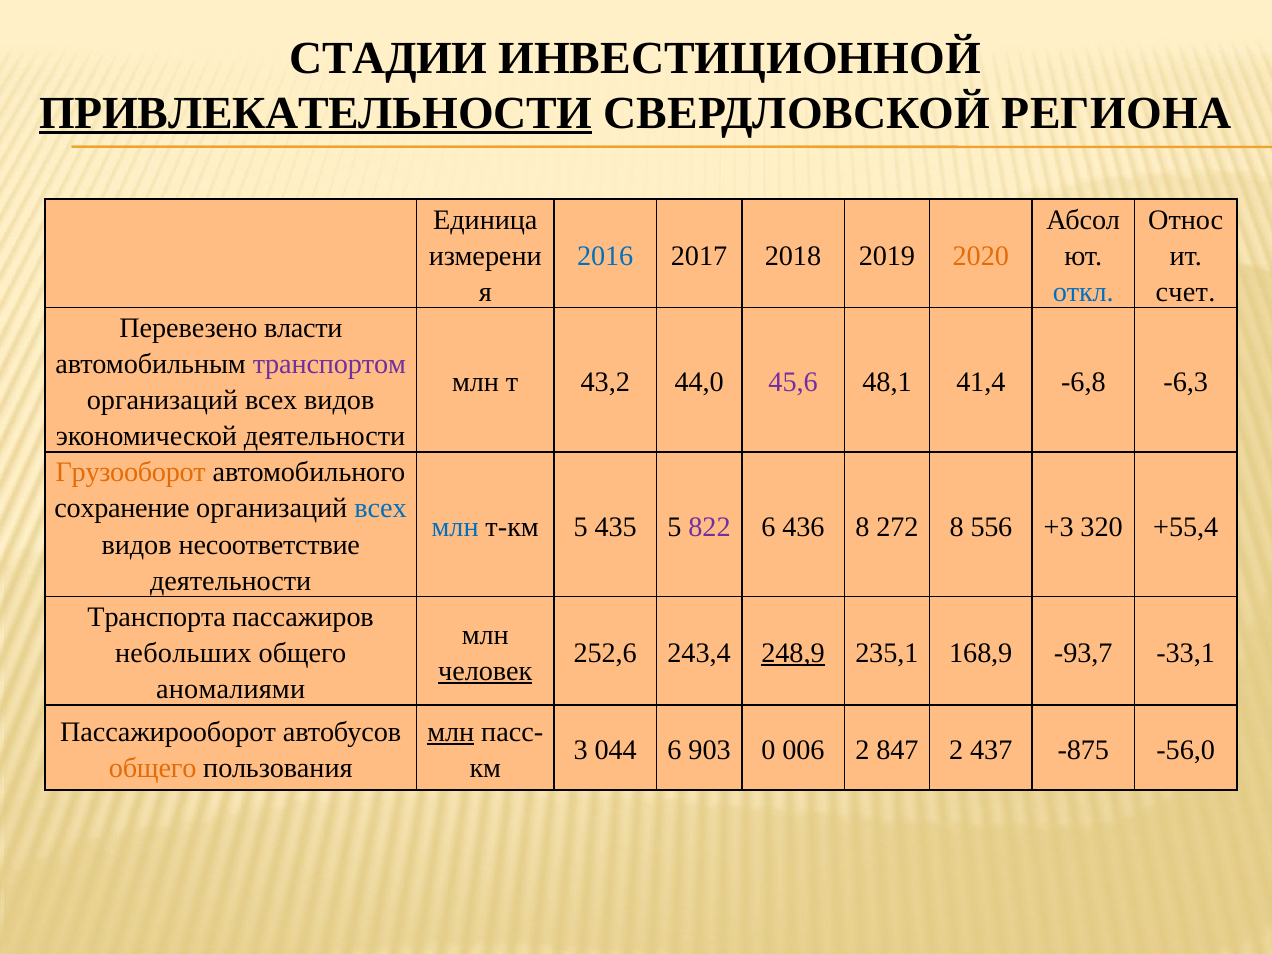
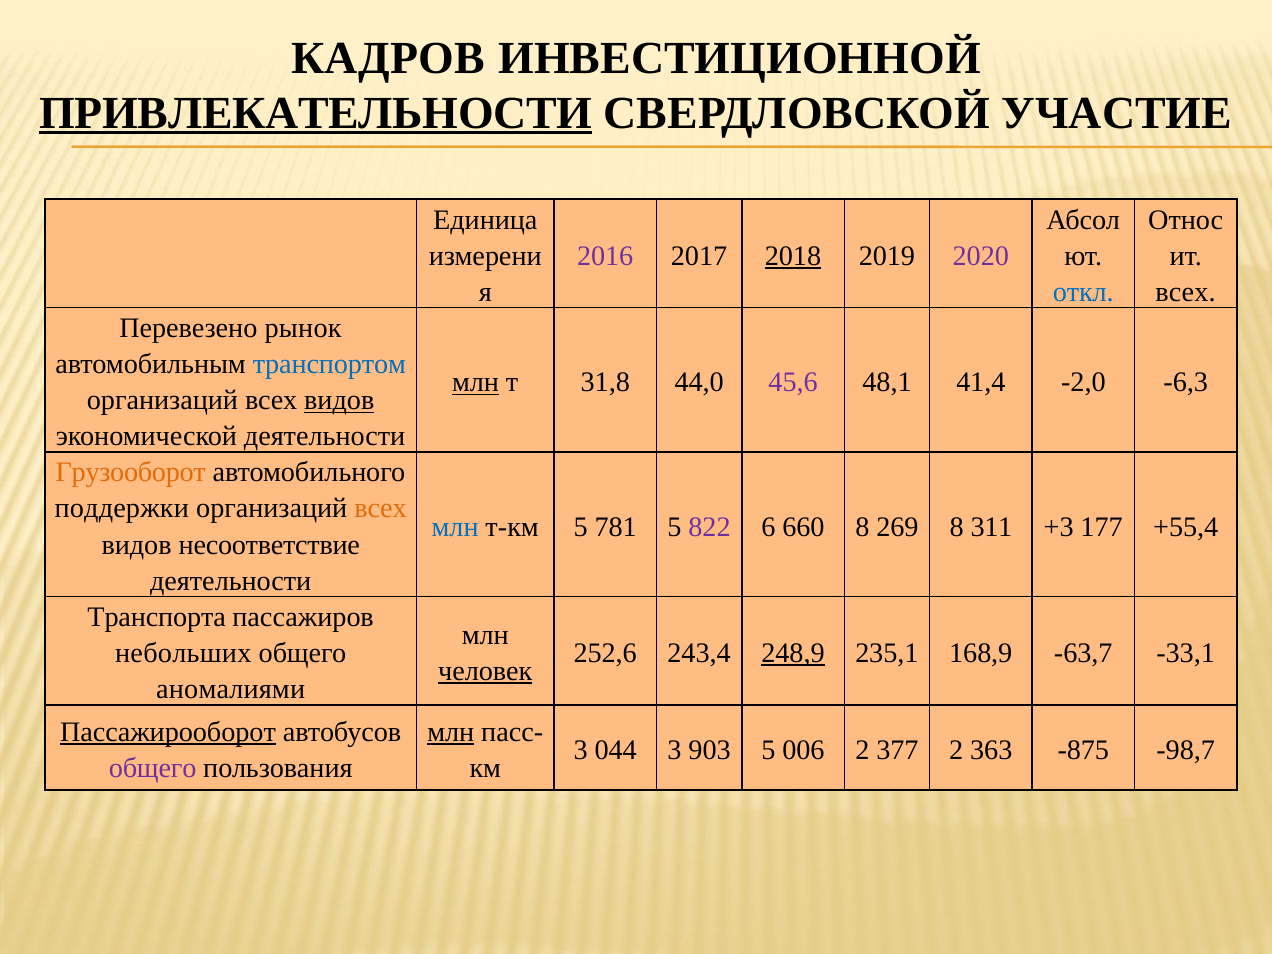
СТАДИИ: СТАДИИ -> КАДРОВ (388, 58)
РЕГИОНА: РЕГИОНА -> УЧАСТИЕ (1117, 113)
2016 colour: blue -> purple (605, 256)
2018 underline: none -> present (793, 256)
2020 colour: orange -> purple (981, 256)
счет: счет -> всех (1186, 292)
власти: власти -> рынок (303, 328)
транспортом colour: purple -> blue (329, 364)
млн underline: none -> present (476, 382)
43,2: 43,2 -> 31,8 (605, 382)
-6,8: -6,8 -> -2,0 (1083, 382)
видов underline: none -> present (339, 400)
сохранение: сохранение -> поддержки (122, 509)
всех colour: blue -> orange (381, 509)
435: 435 -> 781 (616, 527)
436: 436 -> 660 (803, 527)
272: 272 -> 269 (897, 527)
556: 556 -> 311 (991, 527)
320: 320 -> 177 (1102, 527)
-93,7: -93,7 -> -63,7 (1083, 653)
Пассажирооборот underline: none -> present (168, 732)
044 6: 6 -> 3 (675, 750)
903 0: 0 -> 5 (768, 750)
847: 847 -> 377 (897, 750)
437: 437 -> 363 (991, 750)
-56,0: -56,0 -> -98,7 (1186, 750)
общего colour: orange -> purple (153, 768)
